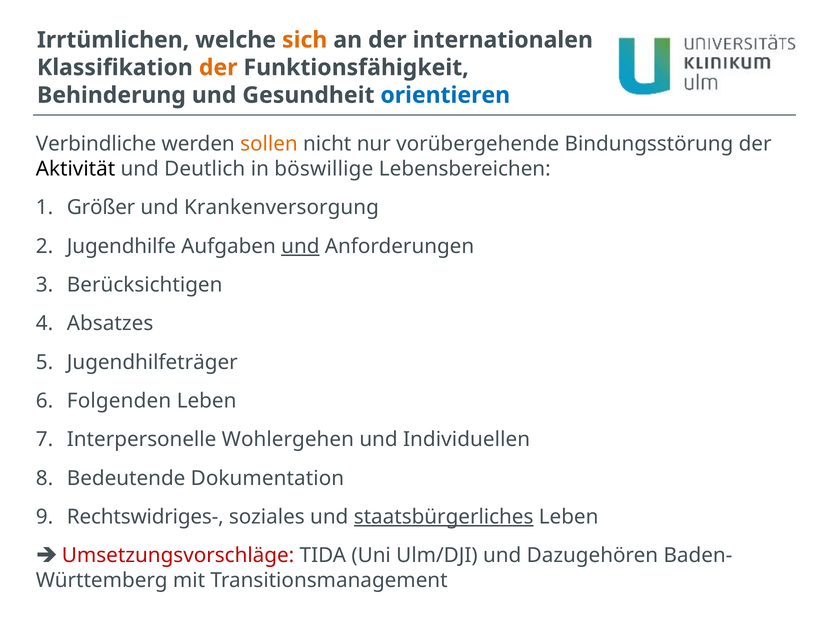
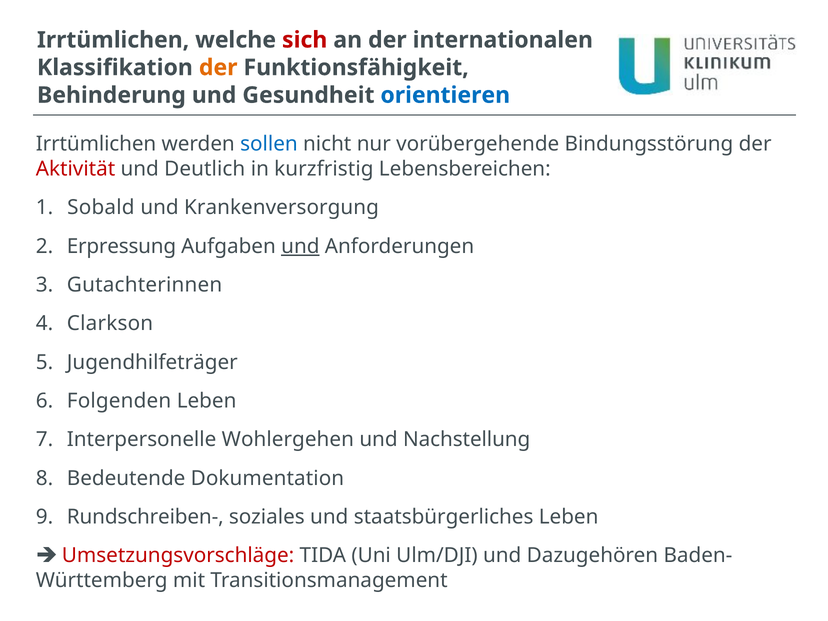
sich colour: orange -> red (305, 40)
Verbindliche: Verbindliche -> Irrtümlichen (96, 144)
sollen colour: orange -> blue (269, 144)
Aktivität colour: black -> red (76, 169)
böswillige: böswillige -> kurzfristig (324, 169)
Größer: Größer -> Sobald (101, 208)
Jugendhilfe: Jugendhilfe -> Erpressung (121, 246)
Berücksichtigen: Berücksichtigen -> Gutachterinnen (145, 285)
Absatzes: Absatzes -> Clarkson (110, 324)
Individuellen: Individuellen -> Nachstellung (467, 440)
Rechtswidriges-: Rechtswidriges- -> Rundschreiben- (145, 517)
staatsbürgerliches underline: present -> none (444, 517)
